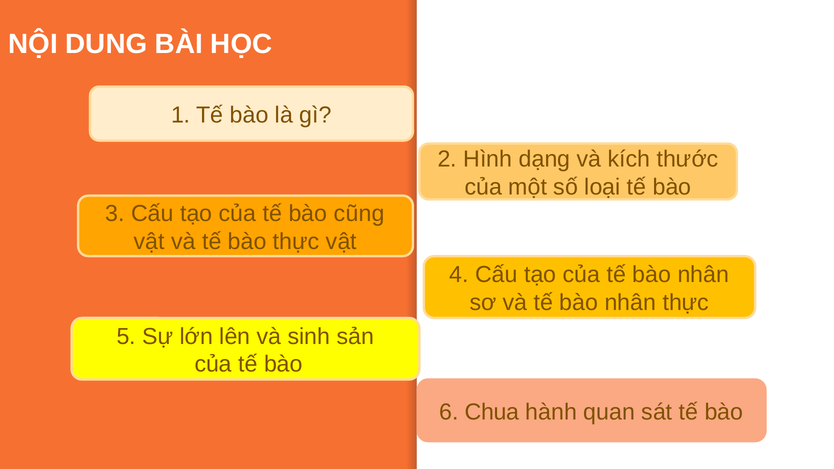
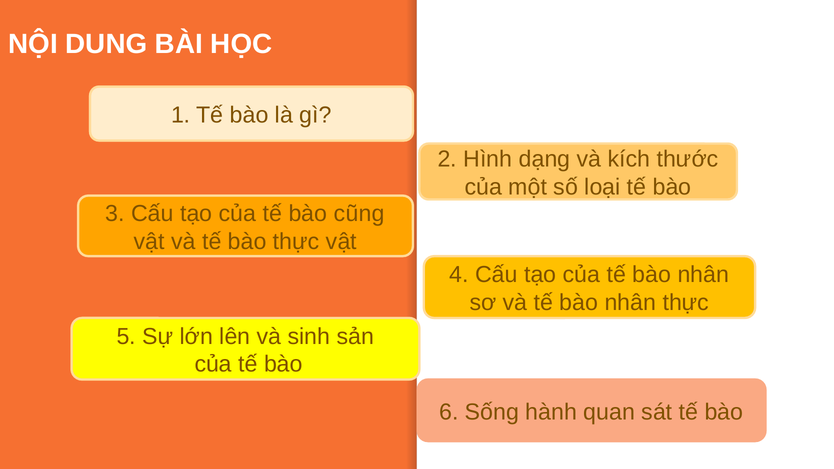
Chua: Chua -> Sống (492, 412)
